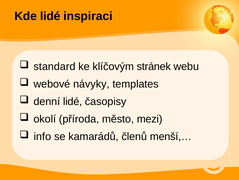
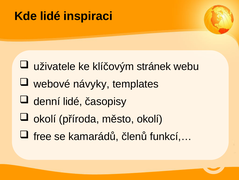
standard: standard -> uživatele (55, 66)
město mezi: mezi -> okolí (150, 119)
info: info -> free (43, 136)
menší,…: menší,… -> funkcí,… (171, 136)
